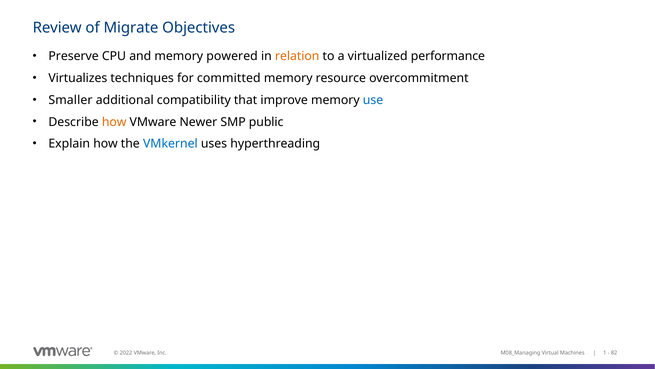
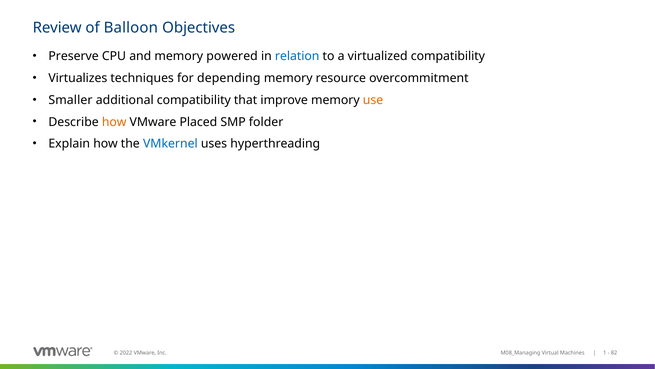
Migrate: Migrate -> Balloon (131, 28)
relation colour: orange -> blue (297, 56)
virtualized performance: performance -> compatibility (448, 56)
committed: committed -> depending (229, 78)
use colour: blue -> orange (373, 100)
Newer: Newer -> Placed (198, 122)
public: public -> folder (266, 122)
